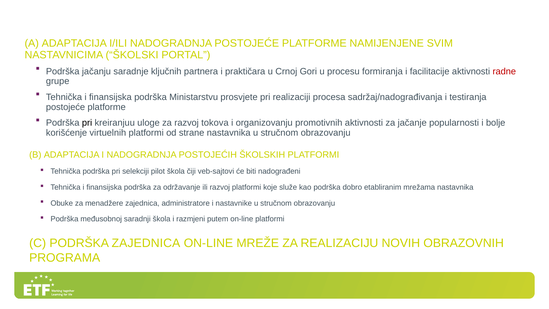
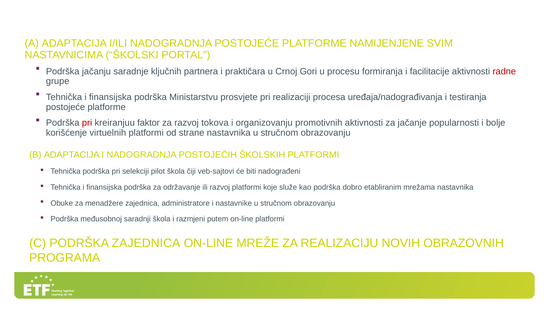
sadržaj/nadograđivanja: sadržaj/nadograđivanja -> uređaja/nadograđivanja (395, 97)
pri colour: black -> red (87, 123)
uloge: uloge -> faktor (149, 123)
